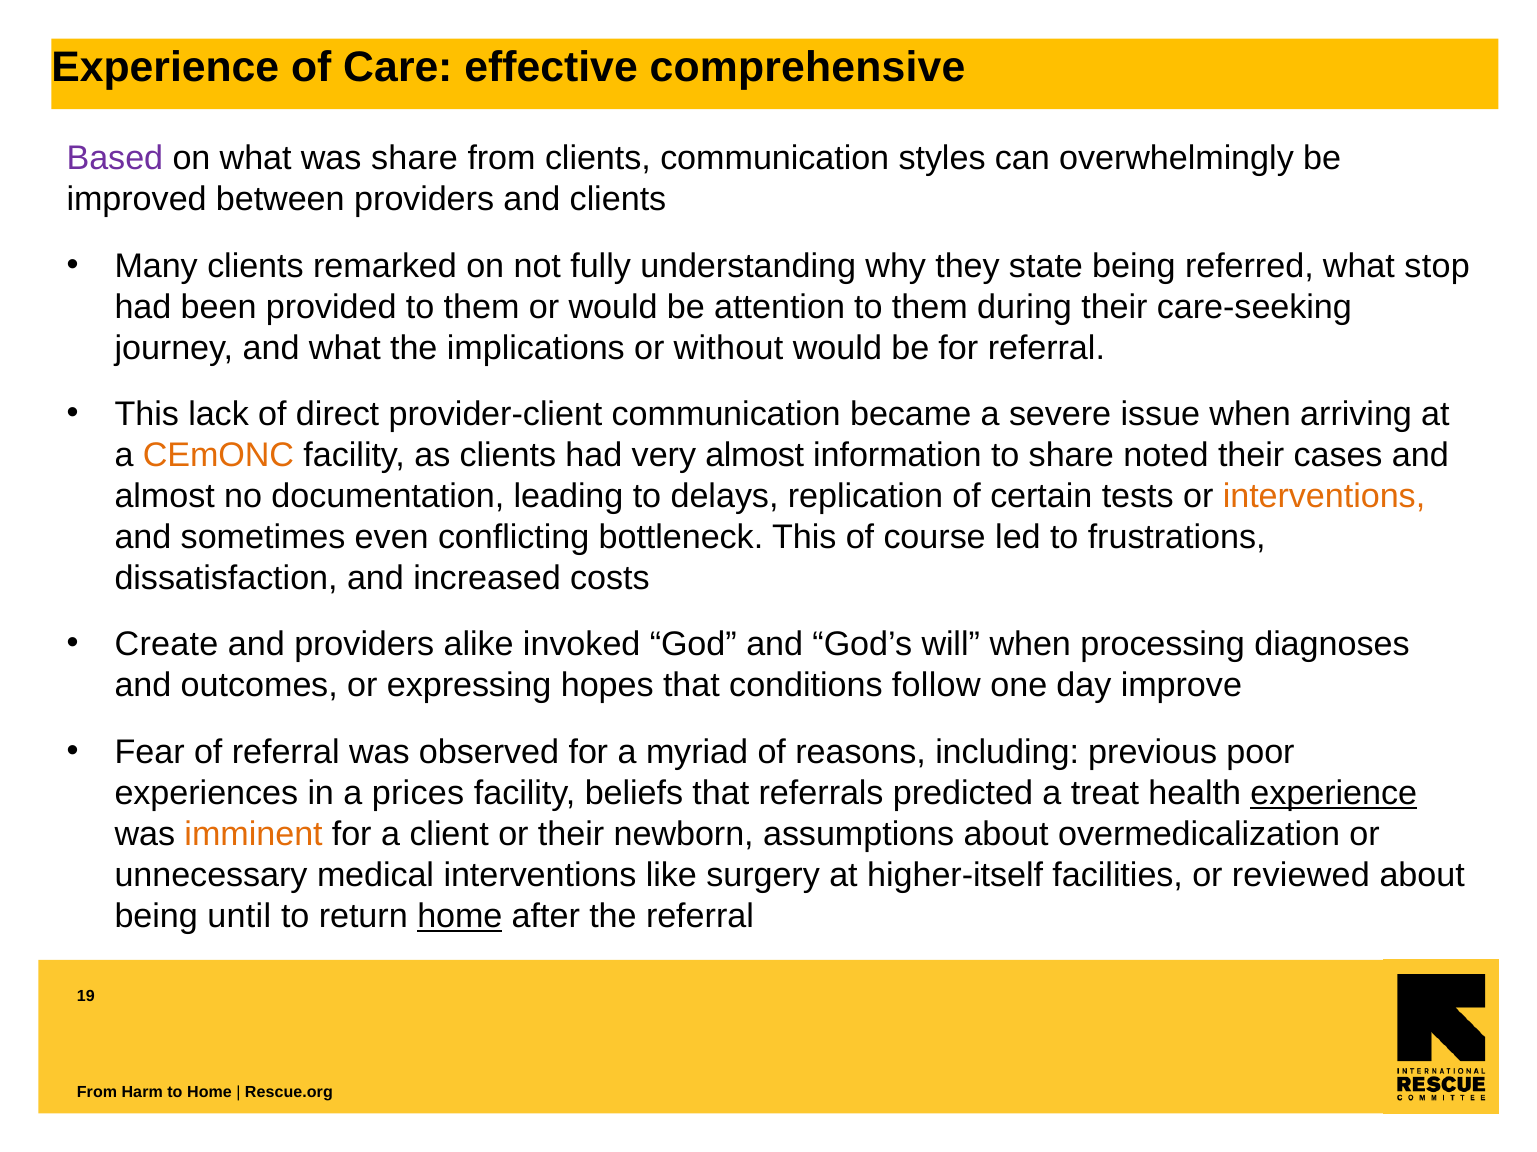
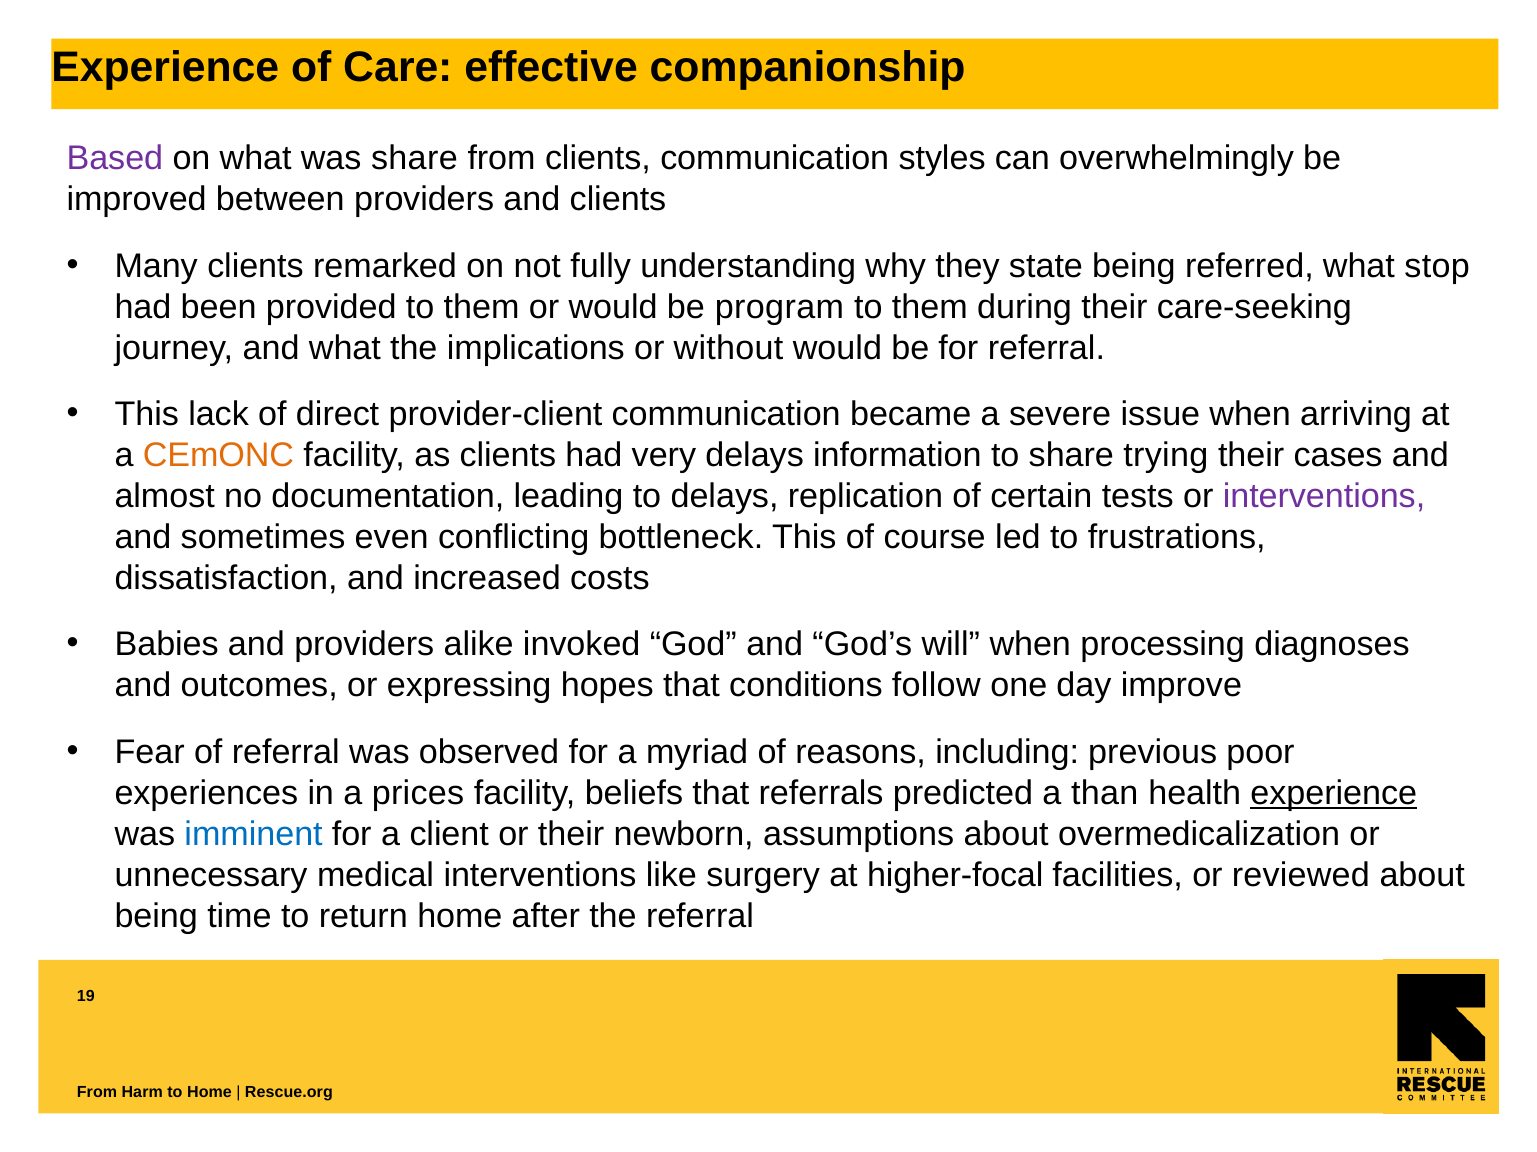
comprehensive: comprehensive -> companionship (808, 67)
attention: attention -> program (779, 307)
very almost: almost -> delays (755, 456)
noted: noted -> trying (1166, 456)
interventions colour: orange -> purple (1324, 497)
Create: Create -> Babies (167, 645)
treat: treat -> than (1105, 794)
imminent colour: orange -> blue (254, 835)
higher-itself: higher-itself -> higher-focal (955, 876)
until: until -> time (239, 917)
home underline: present -> none (460, 917)
